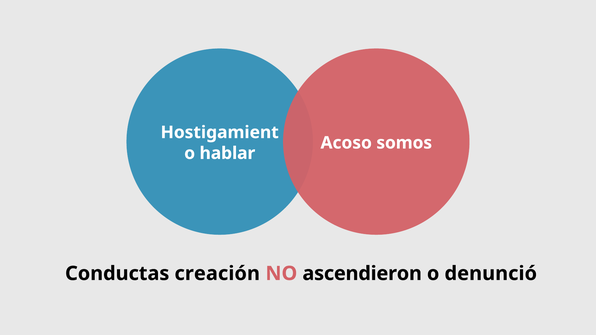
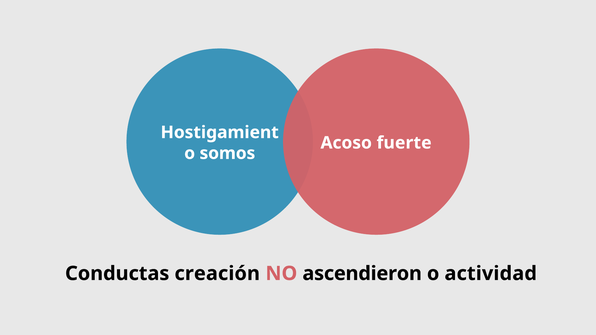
somos: somos -> fuerte (404, 143)
hablar: hablar -> somos (227, 153)
denunció: denunció -> actividad (491, 274)
